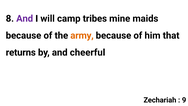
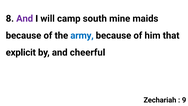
tribes: tribes -> south (95, 19)
army colour: orange -> blue (82, 35)
returns: returns -> explicit (21, 52)
